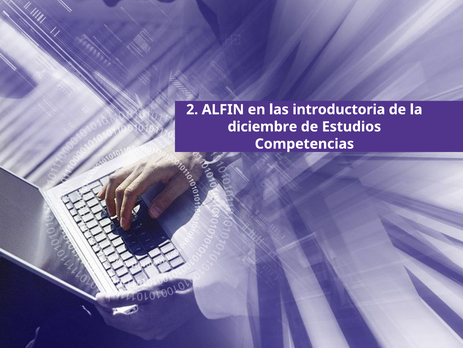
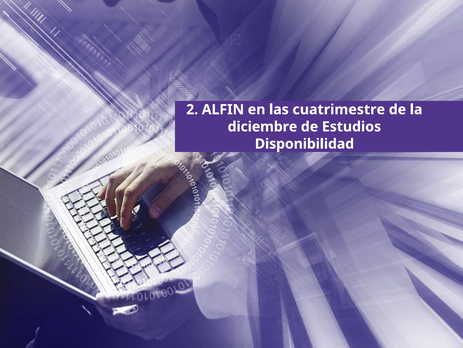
introductoria: introductoria -> cuatrimestre (339, 109)
Competencias: Competencias -> Disponibilidad (304, 144)
